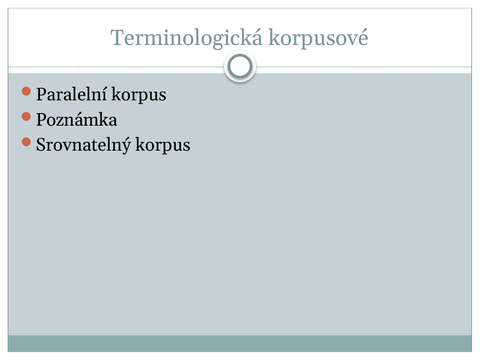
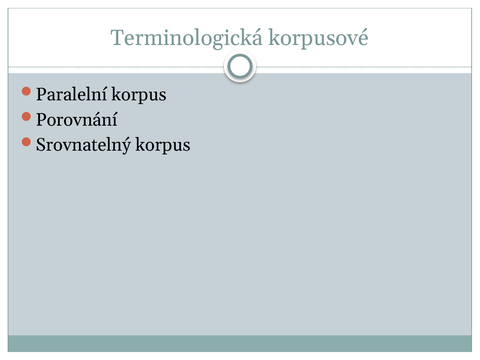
Poznámka: Poznámka -> Porovnání (77, 120)
